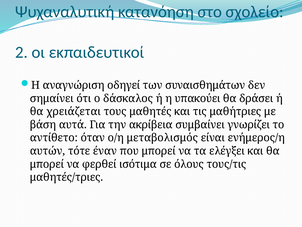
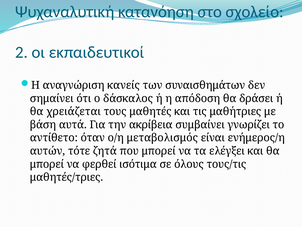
οδηγεί: οδηγεί -> κανείς (124, 85)
υπακούει: υπακούει -> απόδοση (197, 98)
έναν: έναν -> ζητά (105, 151)
